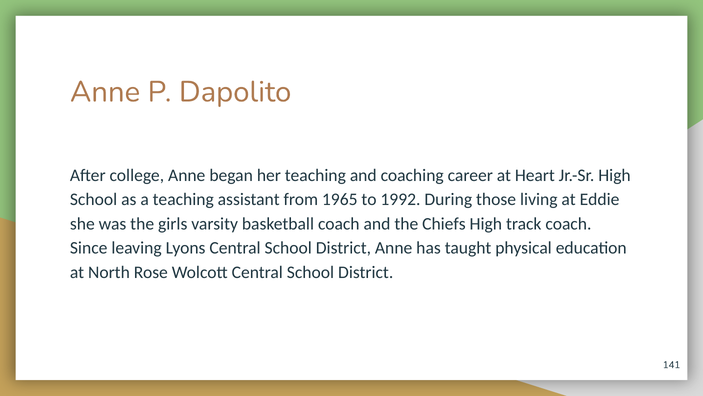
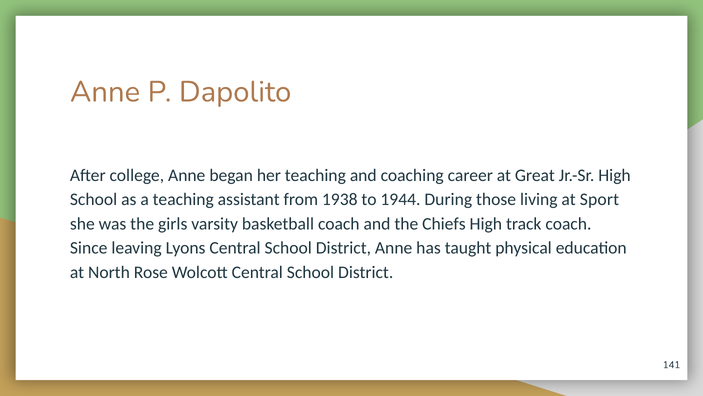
Heart: Heart -> Great (535, 175)
1965: 1965 -> 1938 (340, 199)
1992: 1992 -> 1944 (400, 199)
Eddie: Eddie -> Sport (599, 199)
